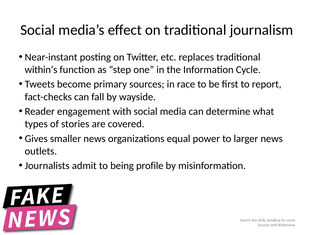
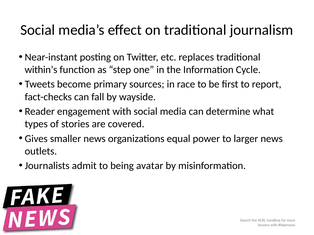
profile: profile -> avatar (150, 166)
